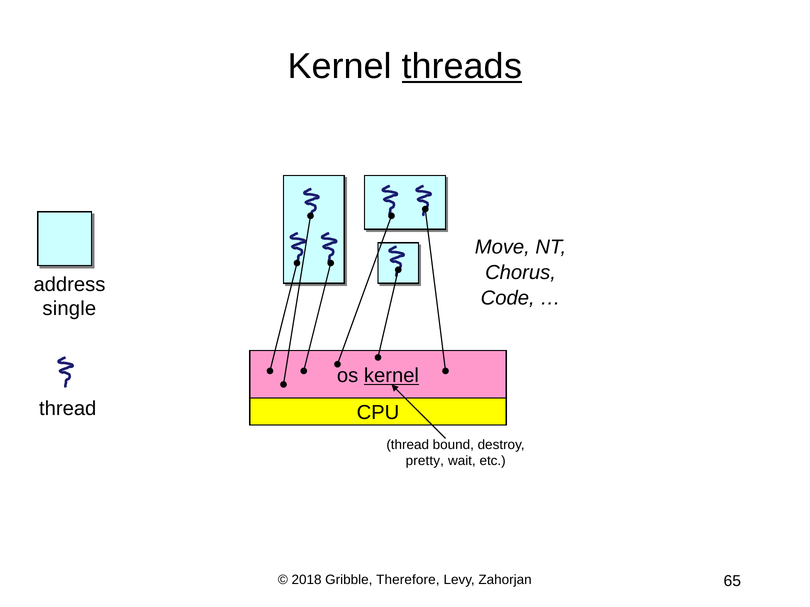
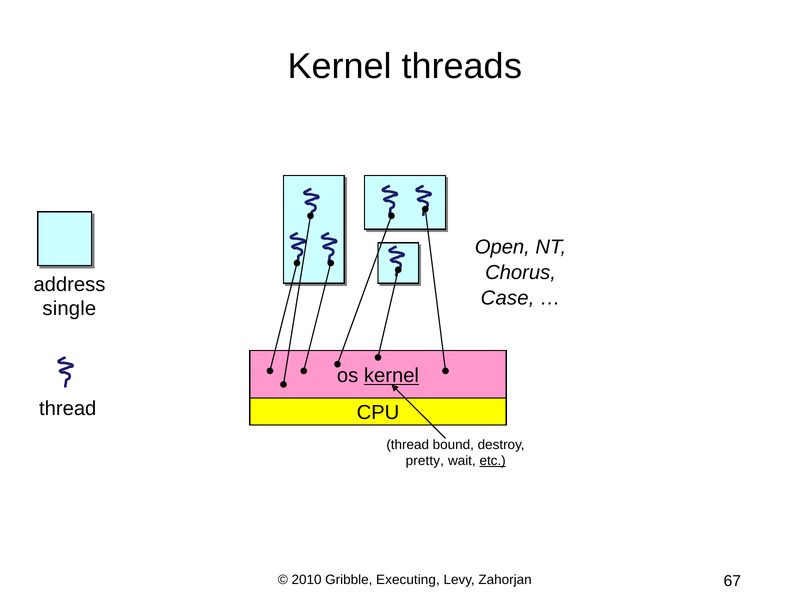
threads underline: present -> none (462, 67)
Move: Move -> Open (502, 247)
Code: Code -> Case (508, 298)
etc underline: none -> present (493, 461)
2018: 2018 -> 2010 (307, 580)
Therefore: Therefore -> Executing (408, 580)
65: 65 -> 67 (732, 582)
